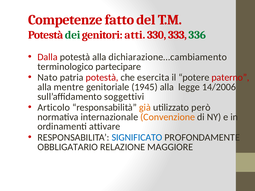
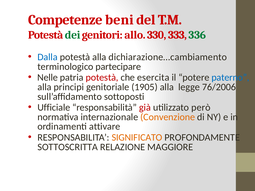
fatto: fatto -> beni (119, 20)
atti: atti -> allo (135, 35)
Dalla colour: red -> blue (48, 57)
Nato: Nato -> Nelle (48, 78)
paterno colour: red -> blue (230, 78)
mentre: mentre -> principi (69, 87)
1945: 1945 -> 1905 (145, 87)
14/2006: 14/2006 -> 76/2006 (219, 87)
soggettivi: soggettivi -> sottoposti (124, 97)
Articolo: Articolo -> Ufficiale (54, 108)
già colour: orange -> red (145, 108)
SIGNIFICATO colour: blue -> orange (137, 138)
OBBLIGATARIO: OBBLIGATARIO -> SOTTOSCRITTA (68, 147)
